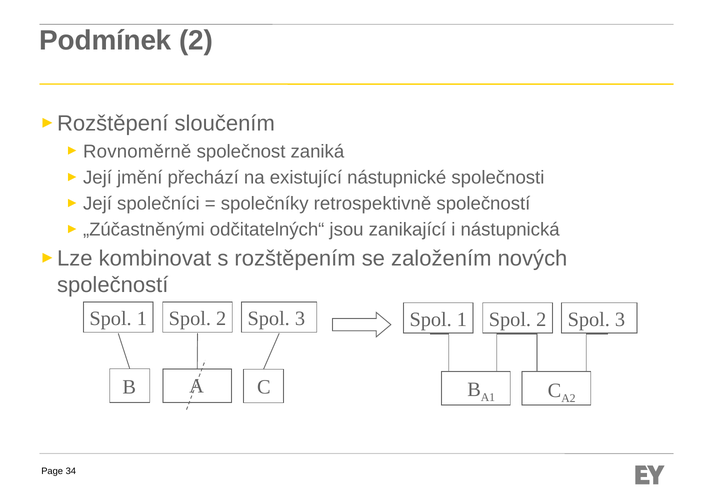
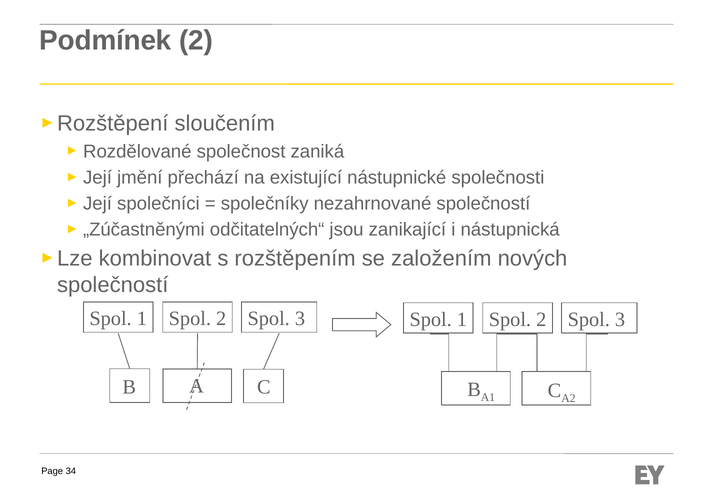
Rovnoměrně: Rovnoměrně -> Rozdělované (137, 152)
retrospektivně: retrospektivně -> nezahrnované (373, 204)
